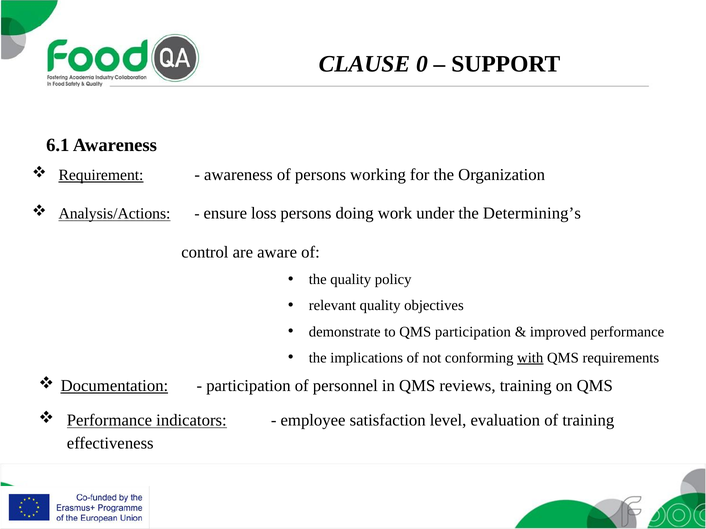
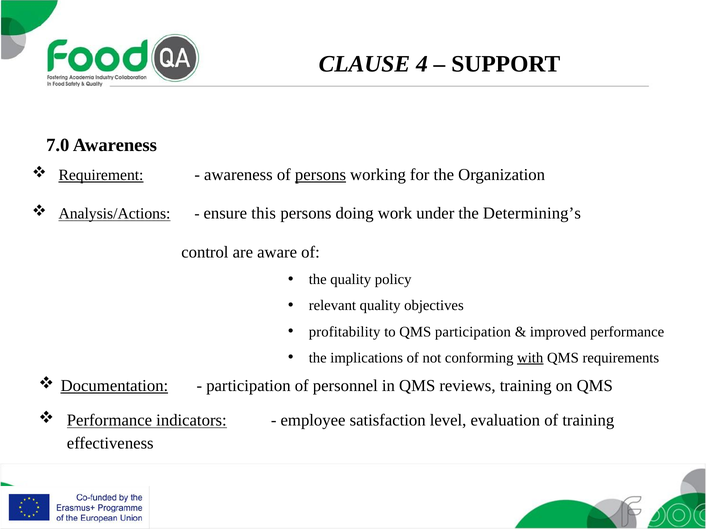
0: 0 -> 4 (422, 64)
6.1: 6.1 -> 7.0 (58, 145)
persons underline: none -> present (320, 175)
loss: loss -> this (264, 214)
demonstrate: demonstrate -> profitability (345, 332)
